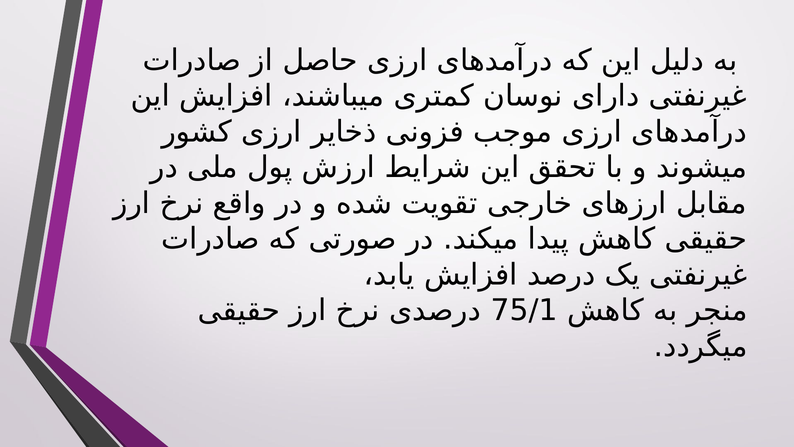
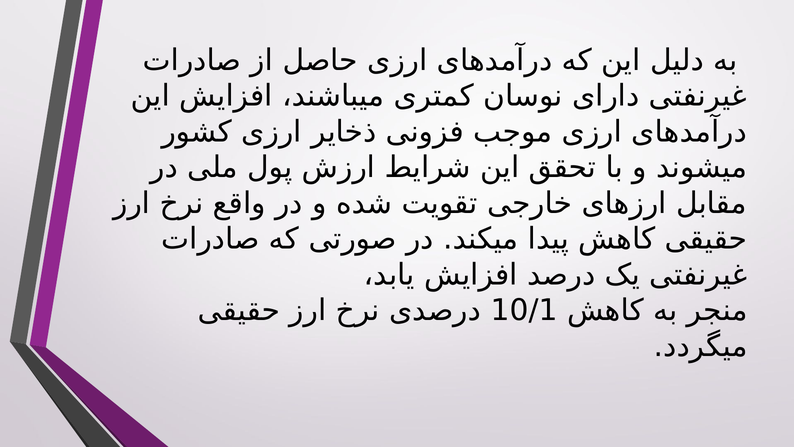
75/1: 75/1 -> 10/1 (524, 310)
